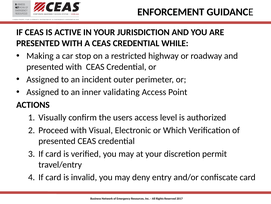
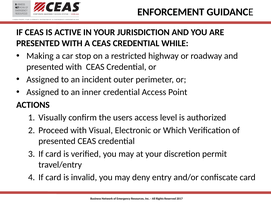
inner validating: validating -> credential (121, 92)
